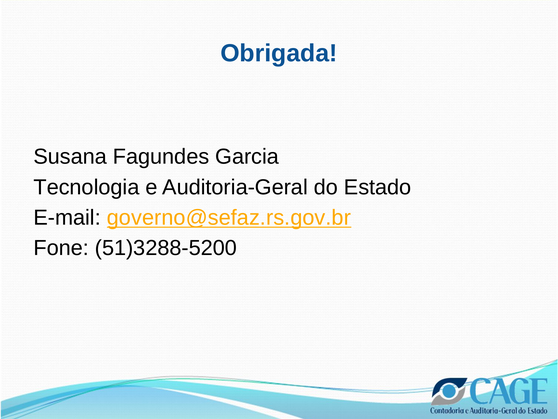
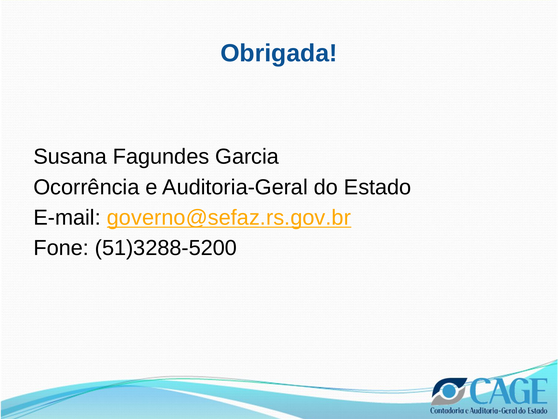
Tecnologia: Tecnologia -> Ocorrência (86, 187)
